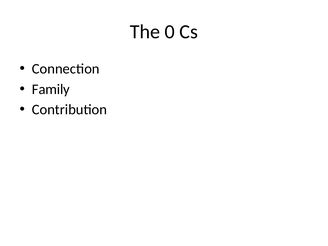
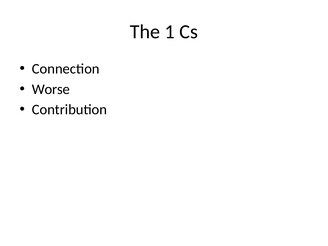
0: 0 -> 1 (170, 32)
Family: Family -> Worse (51, 89)
